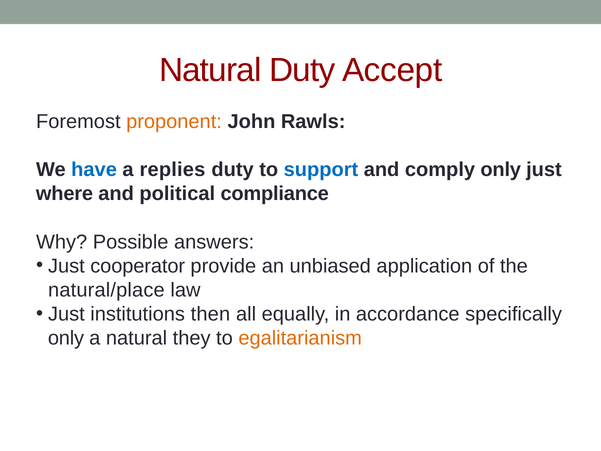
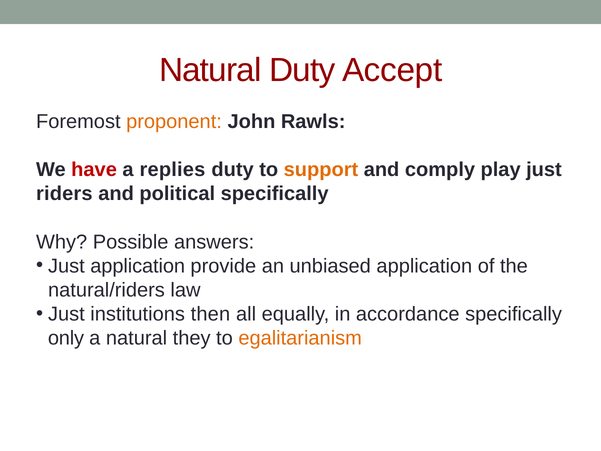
have colour: blue -> red (94, 170)
support colour: blue -> orange (321, 170)
comply only: only -> play (501, 170)
where: where -> riders (64, 194)
political compliance: compliance -> specifically (275, 194)
Just cooperator: cooperator -> application (138, 266)
natural/place: natural/place -> natural/riders (106, 290)
